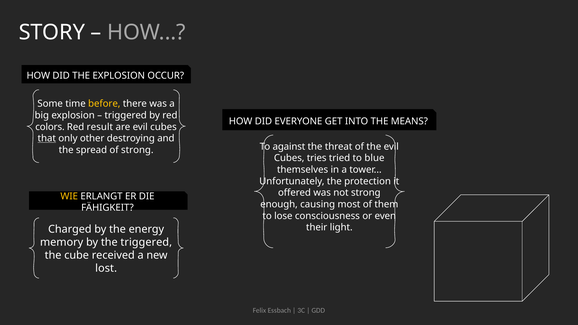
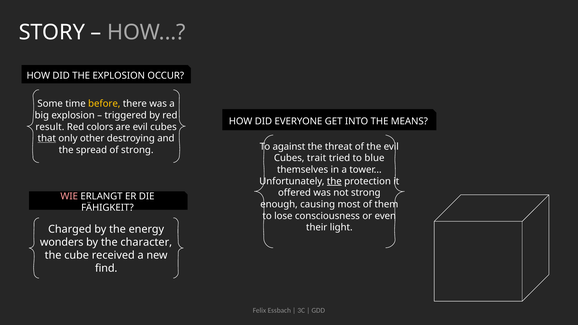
colors: colors -> result (50, 127)
result: result -> colors (100, 127)
tries: tries -> trait (317, 158)
the underline: none -> present (334, 181)
WIE colour: yellow -> pink (69, 196)
memory: memory -> wonders (62, 242)
the triggered: triggered -> character (146, 242)
lost: lost -> find (106, 268)
